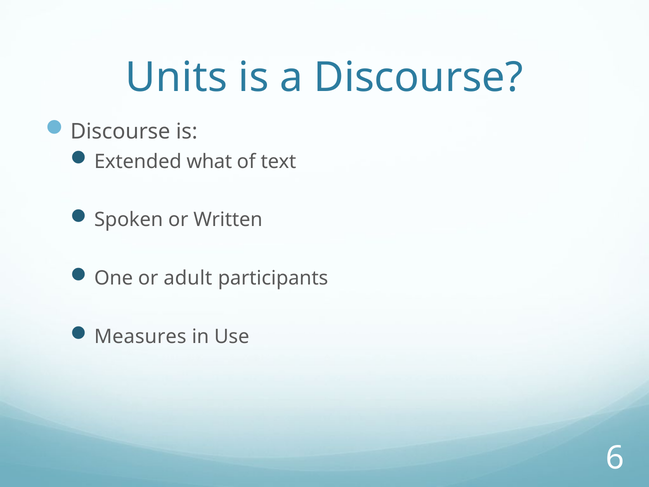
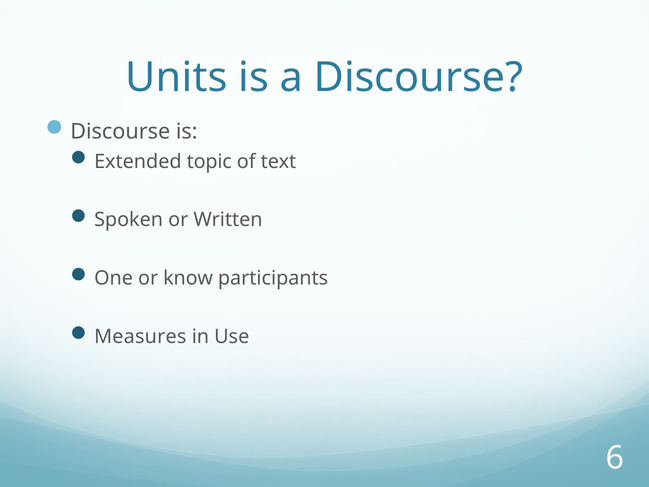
what: what -> topic (209, 161)
adult: adult -> know (188, 278)
